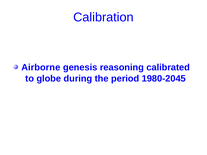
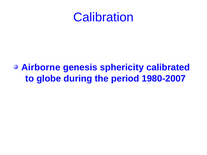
reasoning: reasoning -> sphericity (122, 68)
1980-2045: 1980-2045 -> 1980-2007 (164, 79)
